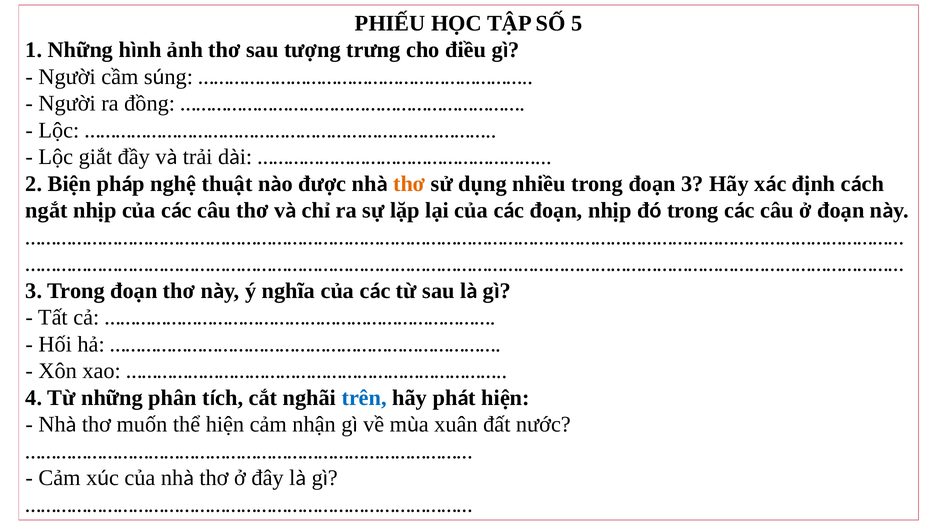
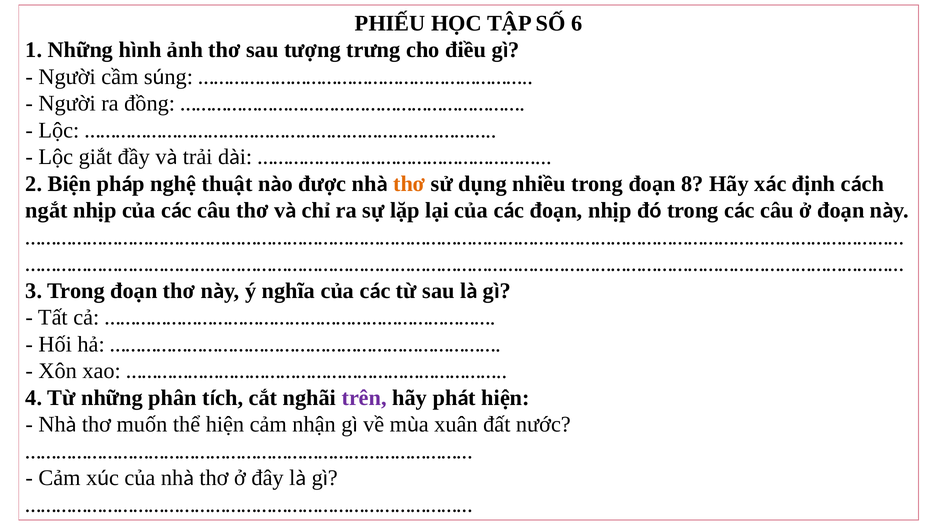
5: 5 -> 6 (577, 23)
đoạn 3: 3 -> 8 (692, 184)
trên colour: blue -> purple (364, 398)
